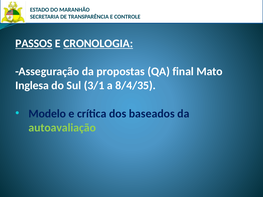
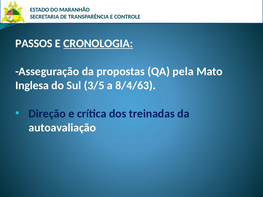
PASSOS underline: present -> none (34, 44)
final: final -> pela (183, 72)
3/1: 3/1 -> 3/5 (94, 86)
8/4/35: 8/4/35 -> 8/4/63 (136, 86)
Modelo: Modelo -> Direção (47, 114)
baseados: baseados -> treinadas (152, 114)
autoavaliação colour: light green -> white (62, 128)
